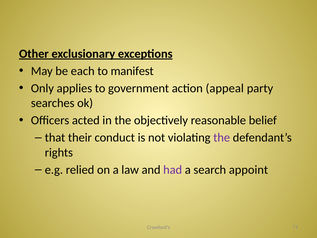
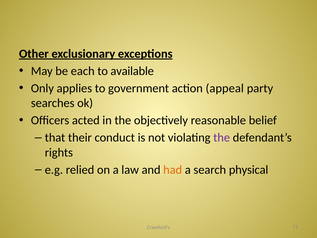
manifest: manifest -> available (132, 71)
had colour: purple -> orange (173, 170)
appoint: appoint -> physical (249, 170)
